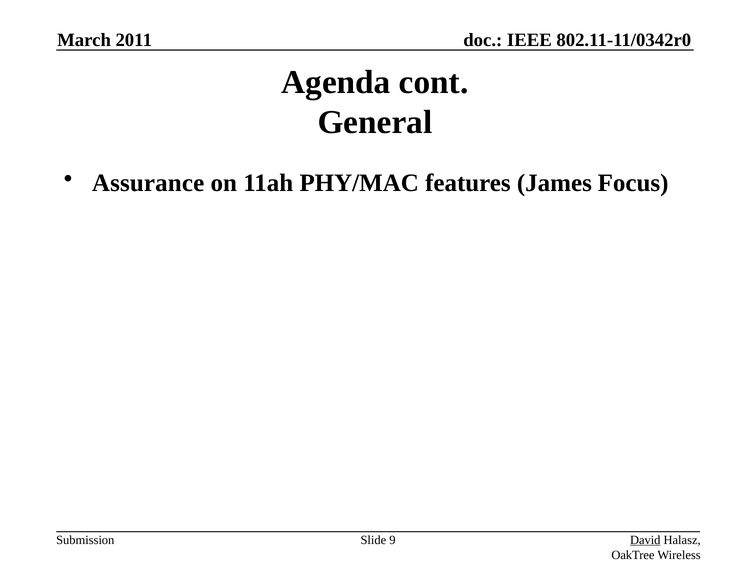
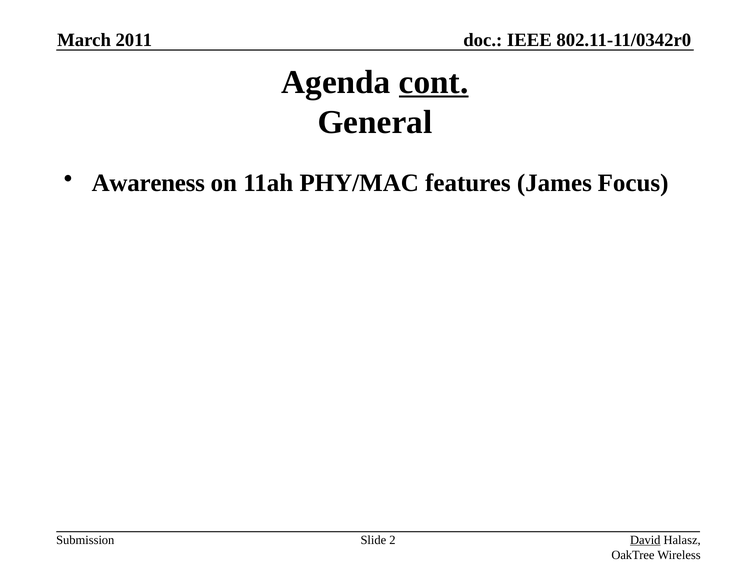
cont underline: none -> present (434, 82)
Assurance: Assurance -> Awareness (148, 183)
9: 9 -> 2 (392, 539)
